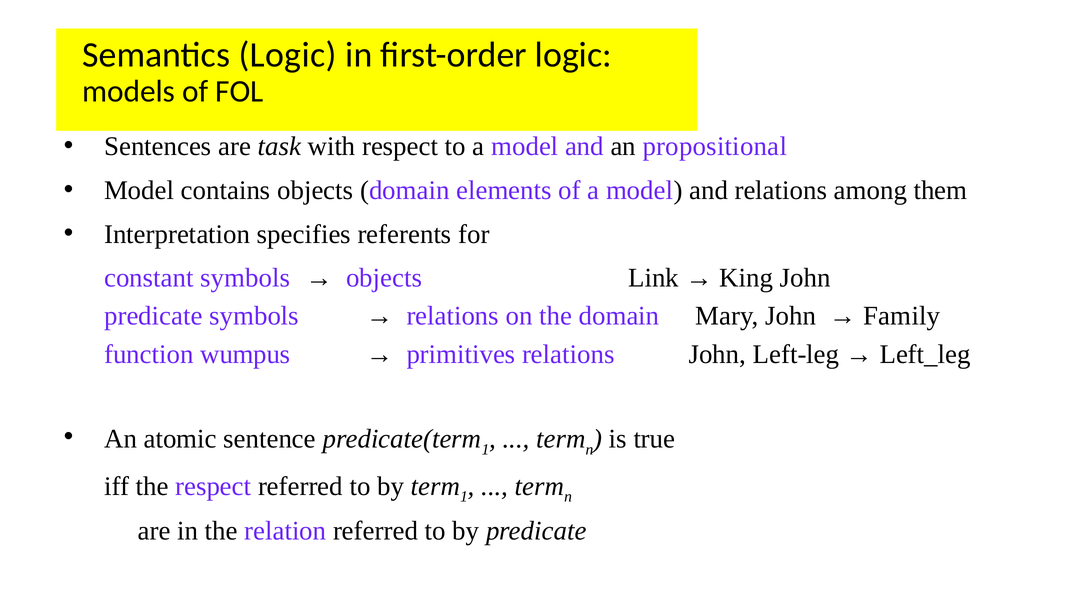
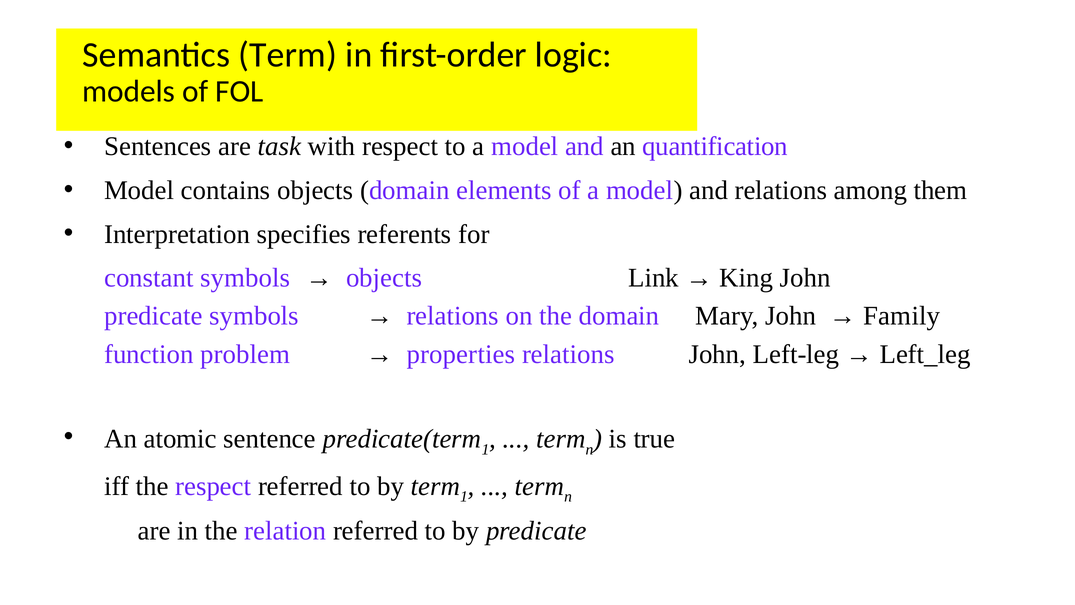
Semantics Logic: Logic -> Term (288, 55)
propositional: propositional -> quantification (715, 147)
wumpus: wumpus -> problem (245, 354)
primitives: primitives -> properties (461, 354)
